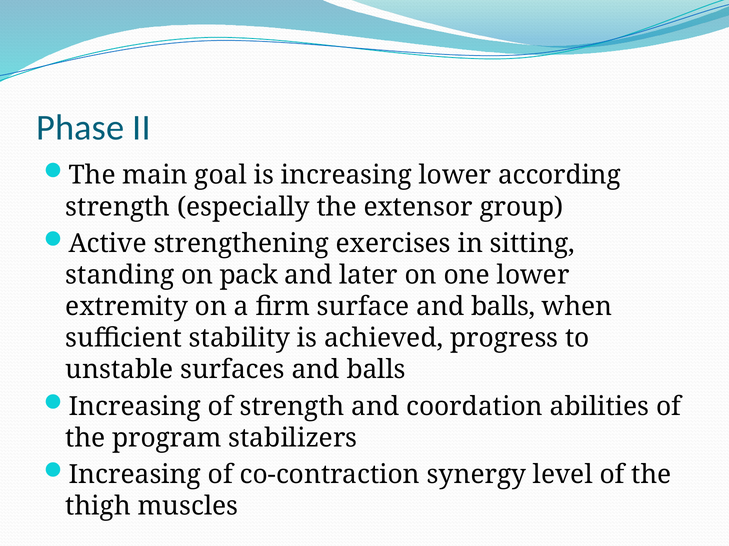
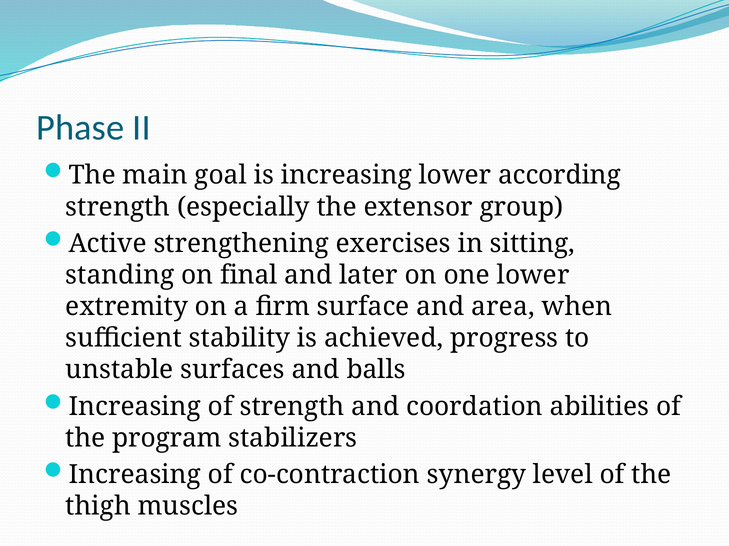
pack: pack -> final (249, 276)
surface and balls: balls -> area (503, 307)
